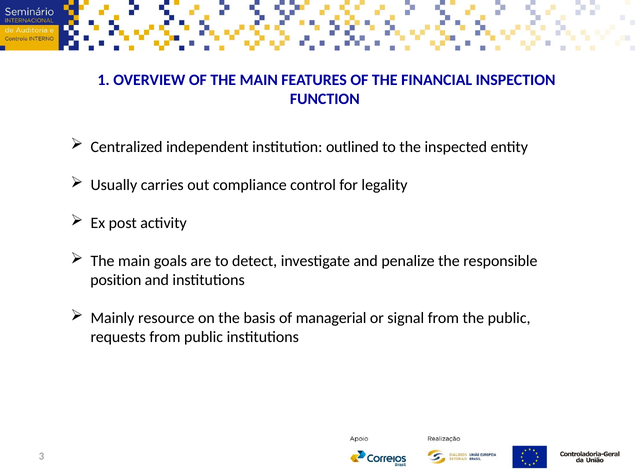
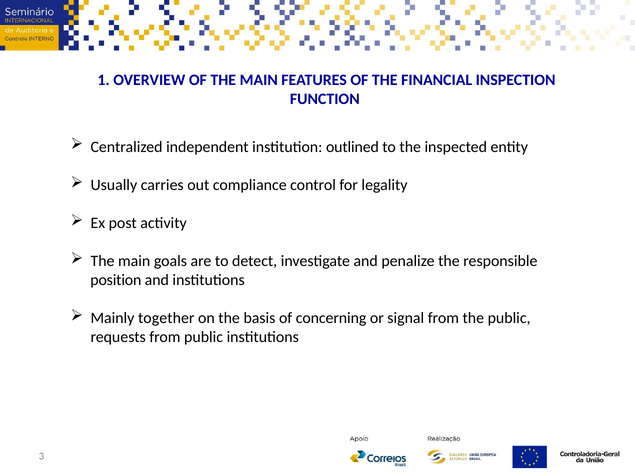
resource: resource -> together (166, 318)
managerial: managerial -> concerning (331, 318)
